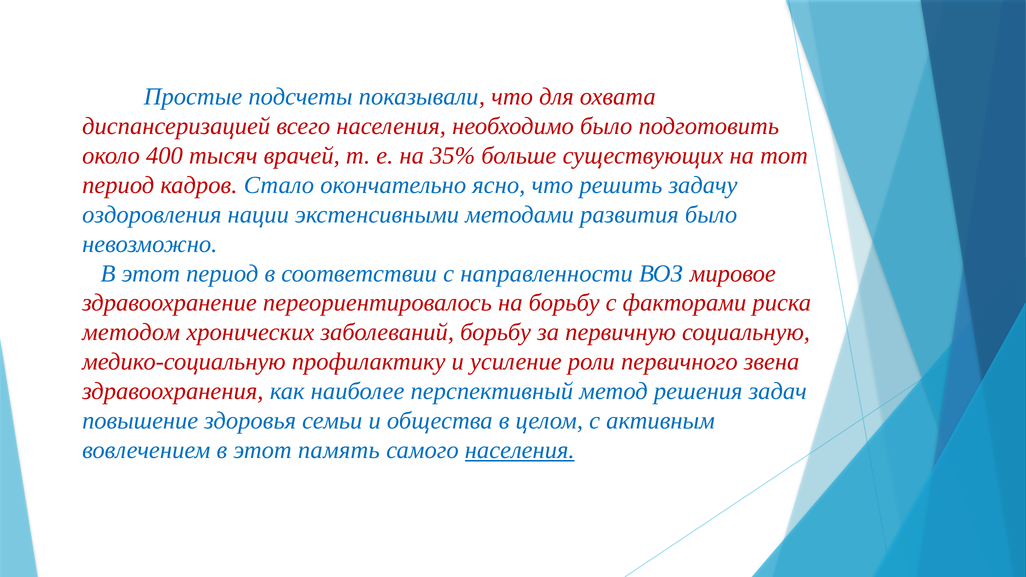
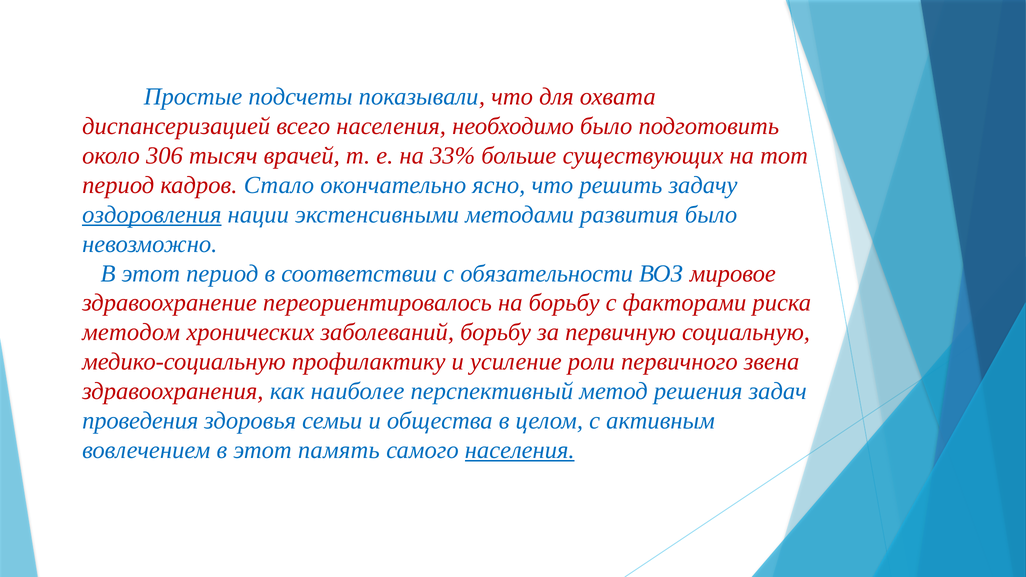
400: 400 -> 306 (164, 156)
35%: 35% -> 33% (453, 156)
оздоровления underline: none -> present (152, 214)
направленности: направленности -> обязательности (547, 273)
повышение: повышение -> проведения (140, 421)
